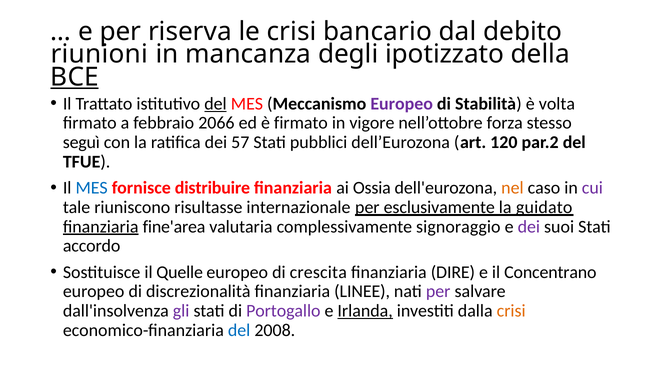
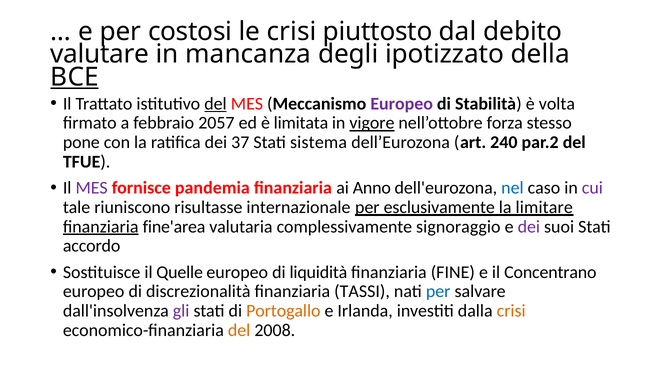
riserva: riserva -> costosi (190, 32)
bancario: bancario -> piuttosto (378, 32)
riunioni: riunioni -> valutare (100, 54)
2066: 2066 -> 2057 (216, 123)
è firmato: firmato -> limitata (301, 123)
vigore underline: none -> present (372, 123)
seguì: seguì -> pone (81, 143)
57: 57 -> 37 (240, 143)
pubblici: pubblici -> sistema (319, 143)
120: 120 -> 240 (504, 143)
MES colour: blue -> purple (92, 188)
distribuire: distribuire -> pandemia (212, 188)
Ossia: Ossia -> Anno (372, 188)
nel colour: orange -> blue (512, 188)
guidato: guidato -> limitare (544, 207)
crescita: crescita -> liquidità (318, 272)
DIRE: DIRE -> FINE (453, 272)
LINEE: LINEE -> TASSI (362, 292)
per colour: purple -> blue (438, 292)
Portogallo colour: purple -> orange (283, 311)
Irlanda underline: present -> none (365, 311)
del colour: blue -> orange (239, 331)
